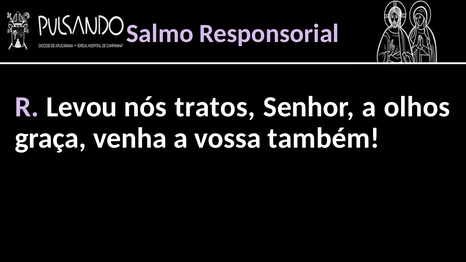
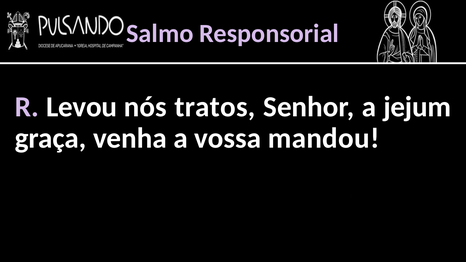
olhos: olhos -> jejum (417, 107)
também: também -> mandou (324, 138)
